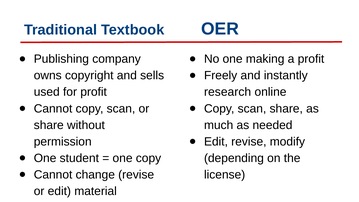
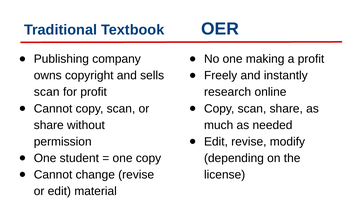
used: used -> scan (47, 92)
